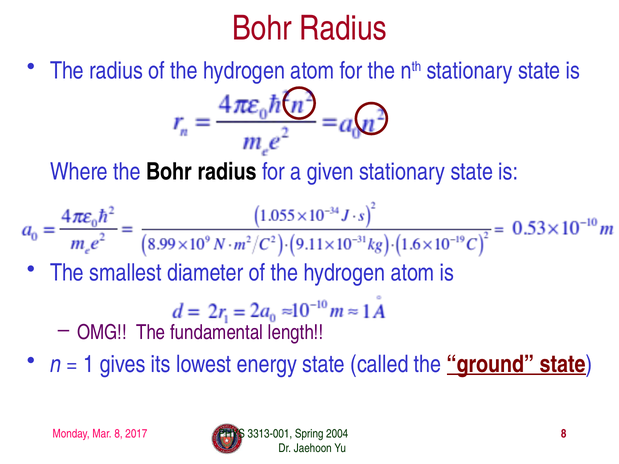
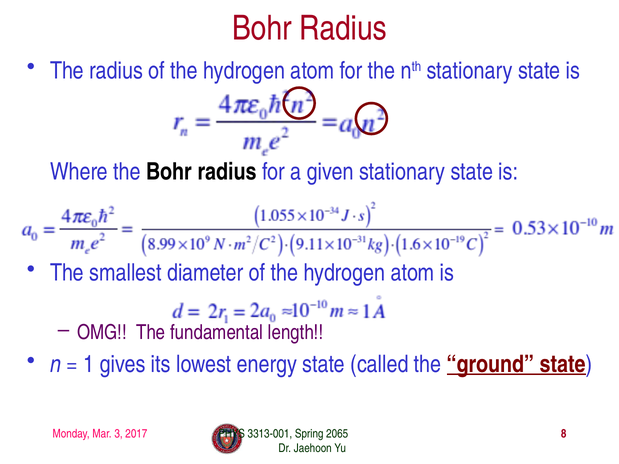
Mar 8: 8 -> 3 (119, 434)
2004: 2004 -> 2065 (337, 434)
